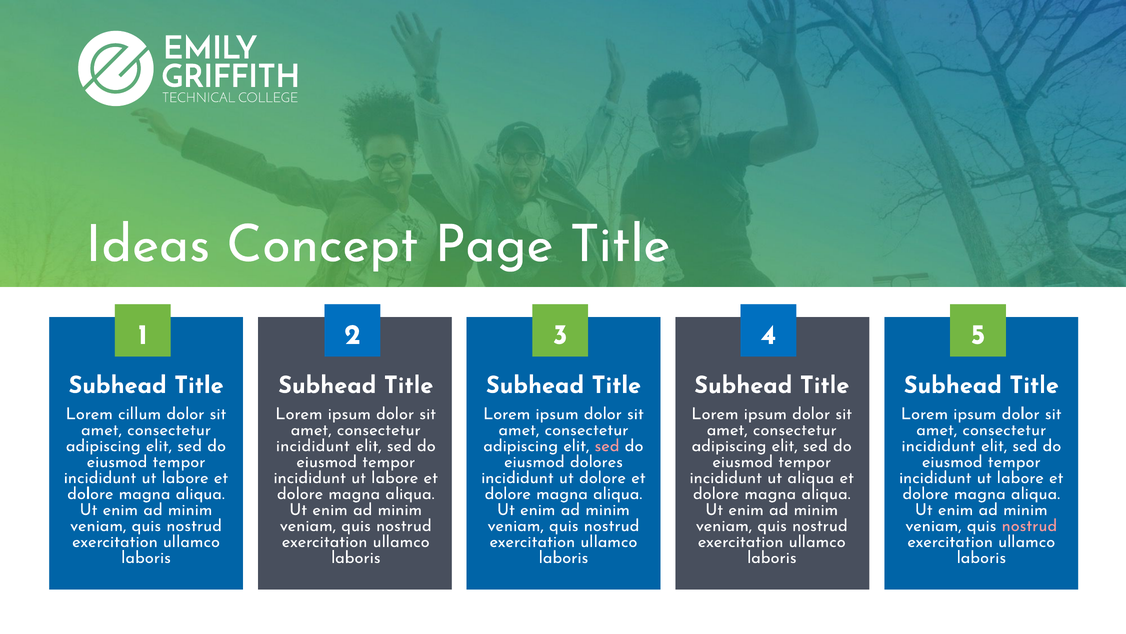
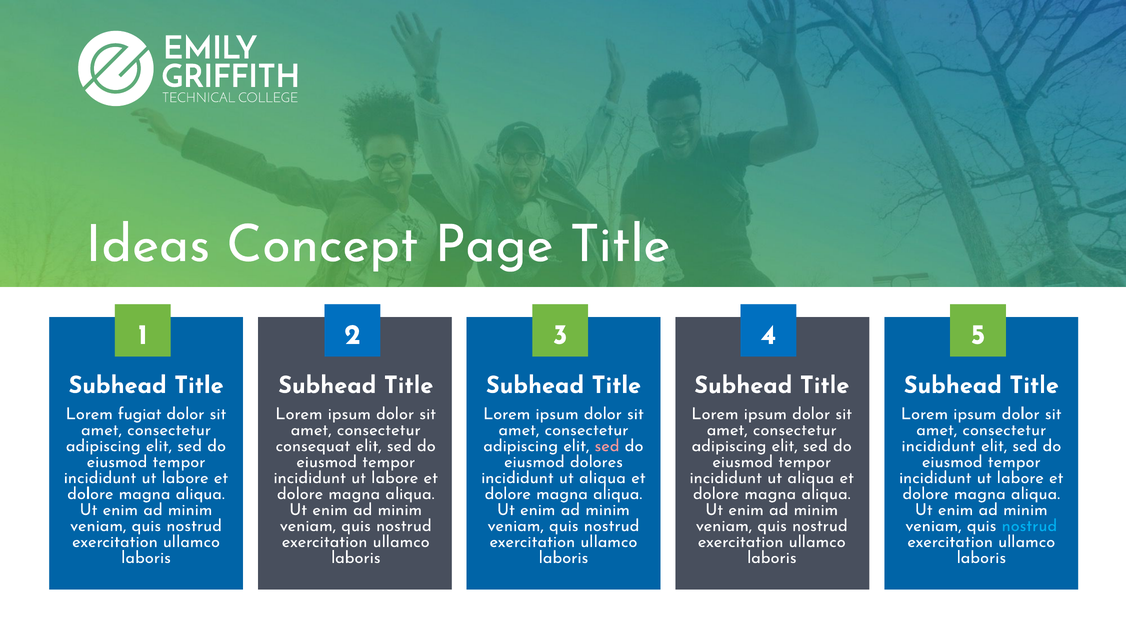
cillum: cillum -> fugiat (140, 413)
incididunt: incididunt -> consequat (313, 445)
dolore: dolore -> aliqua (602, 477)
nostrud colour: pink -> light blue (1029, 525)
